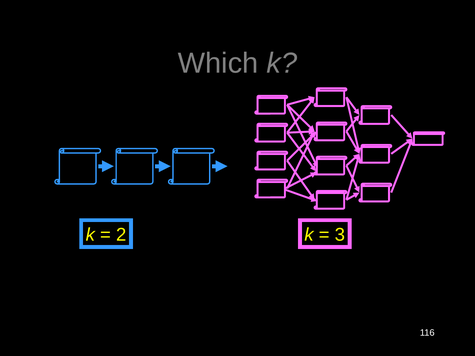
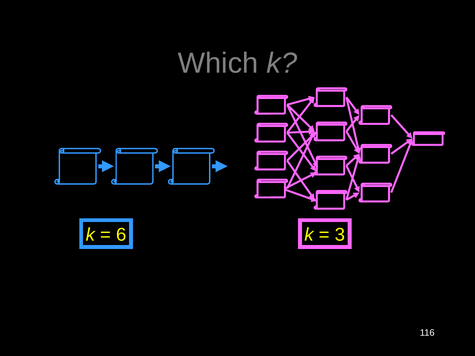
2: 2 -> 6 (121, 235)
